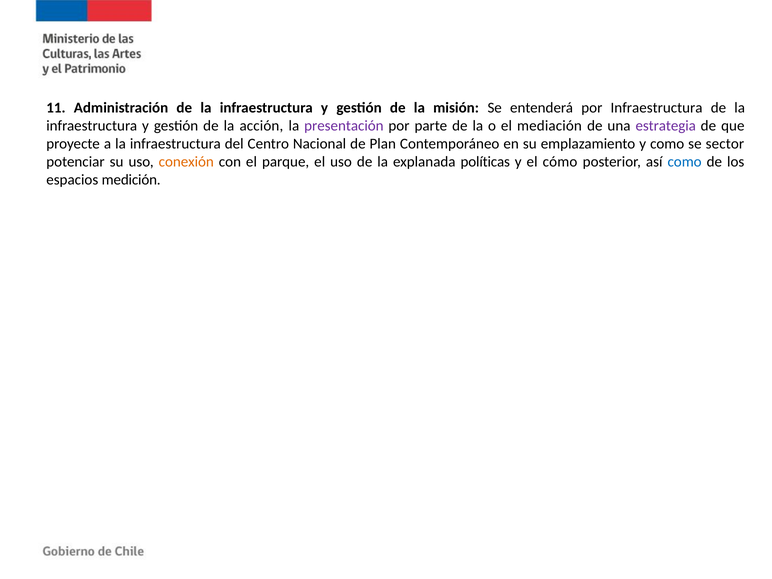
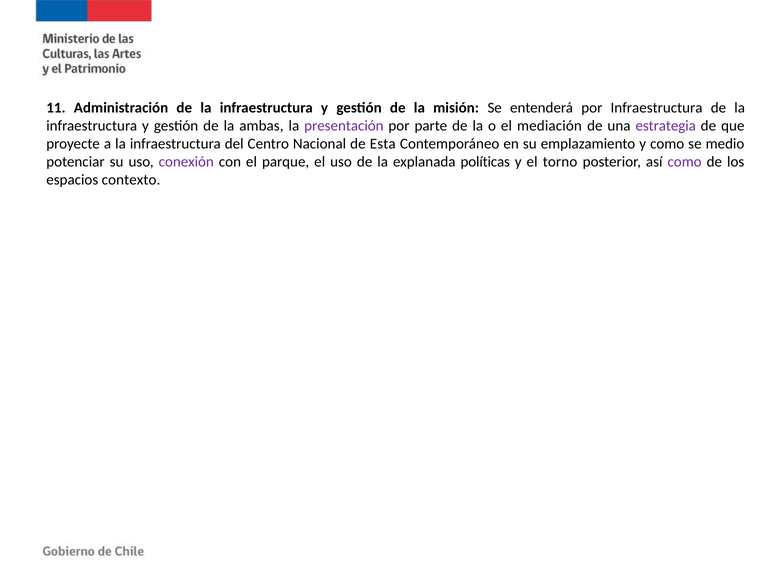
acción: acción -> ambas (261, 126)
Plan: Plan -> Esta (383, 144)
sector: sector -> medio (725, 144)
conexión colour: orange -> purple (186, 162)
cómo: cómo -> torno (560, 162)
como colour: blue -> purple (685, 162)
medición: medición -> contexto (131, 180)
